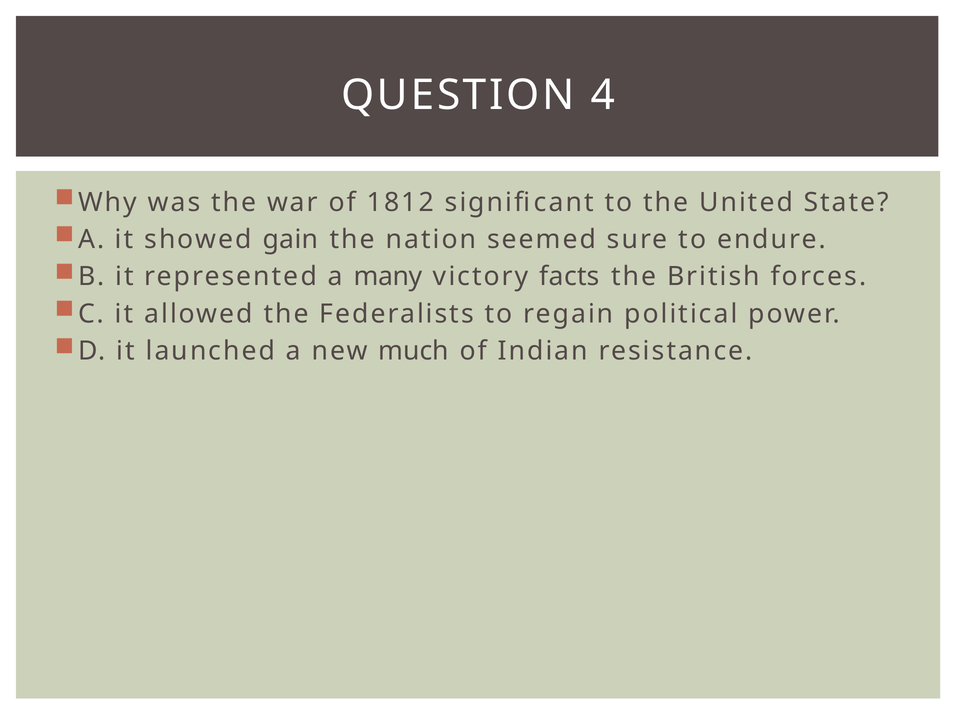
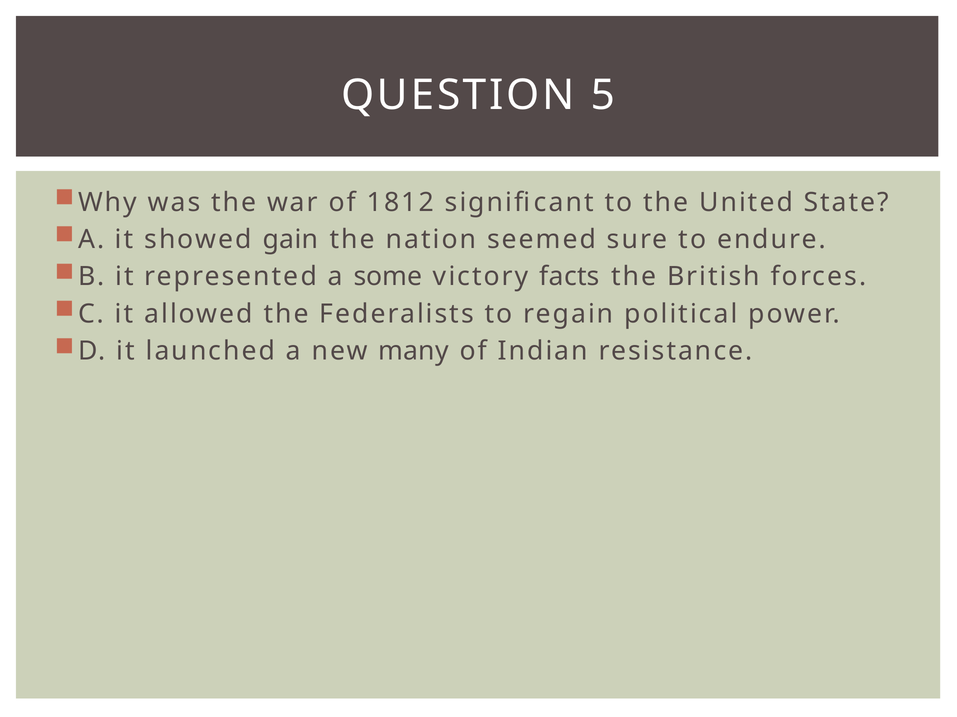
4: 4 -> 5 (603, 95)
many: many -> some (388, 277)
much: much -> many (413, 351)
